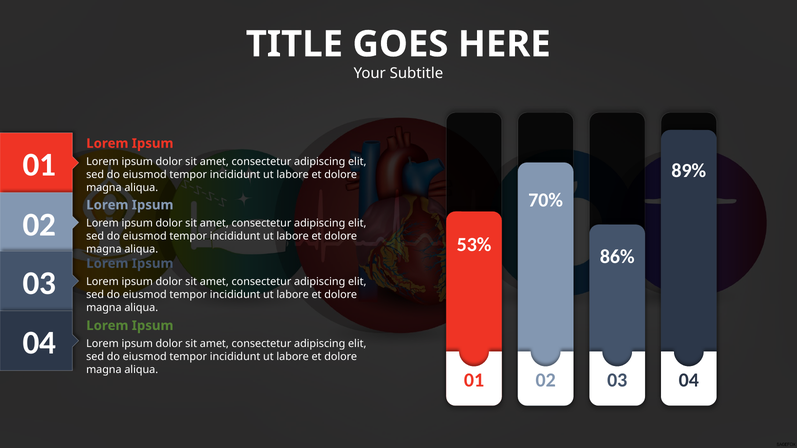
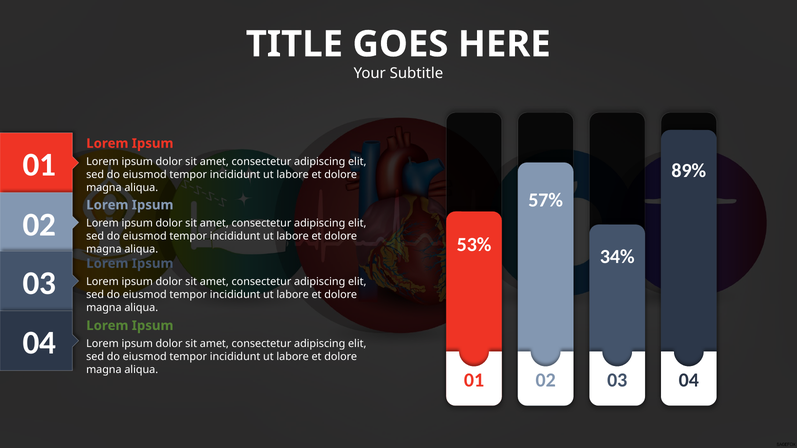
70%: 70% -> 57% (546, 200)
86%: 86% -> 34% (617, 257)
